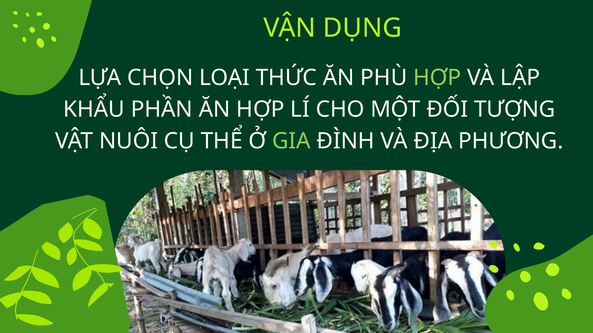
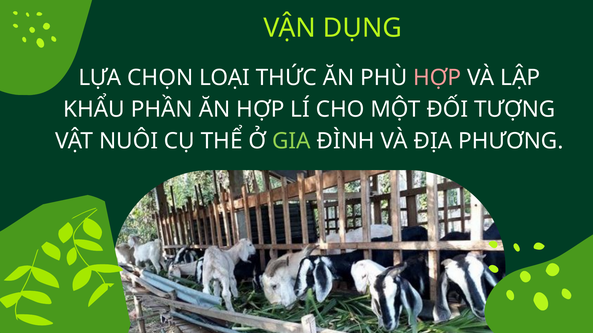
HỢP colour: light green -> pink (437, 78)
